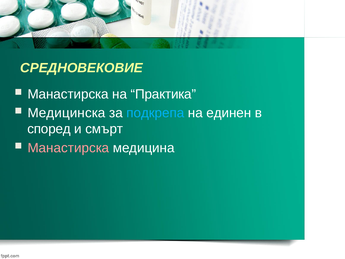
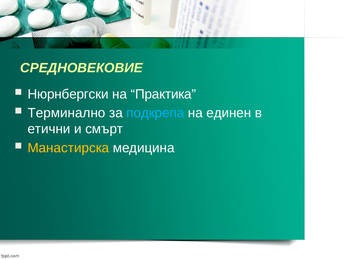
Манастирска: Манастирска -> Нюрнбергски (68, 94)
Медицинска: Медицинска -> Терминално (66, 113)
според: според -> етични (49, 129)
Манастирска colour: pink -> yellow (68, 148)
